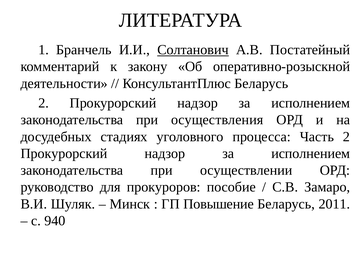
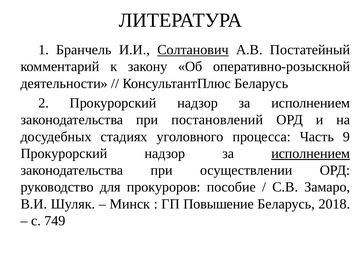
осуществления: осуществления -> постановлений (217, 120)
Часть 2: 2 -> 9 (347, 137)
исполнением underline: none -> present (311, 154)
2011: 2011 -> 2018 (334, 204)
940: 940 -> 749 (55, 221)
